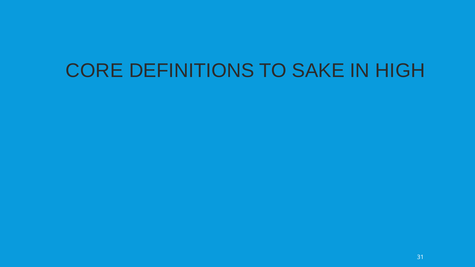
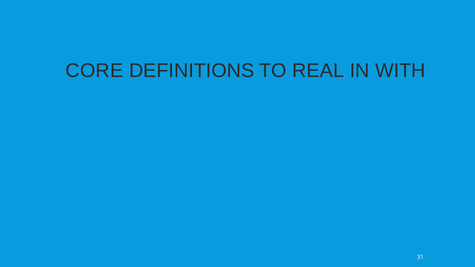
SAKE: SAKE -> REAL (318, 71)
HIGH: HIGH -> WITH (400, 71)
